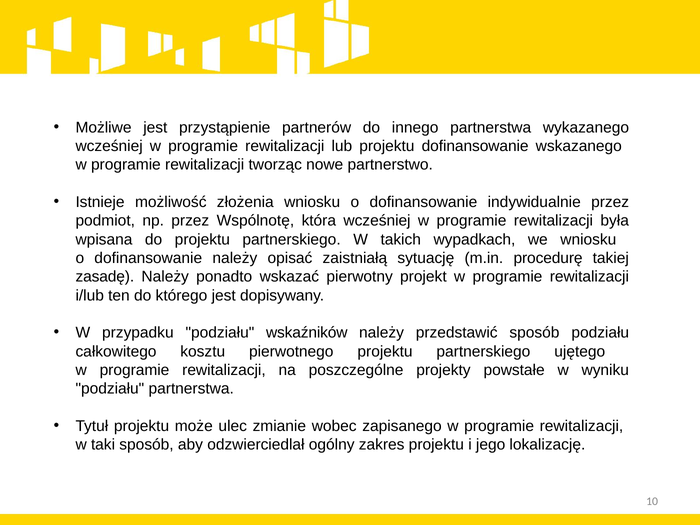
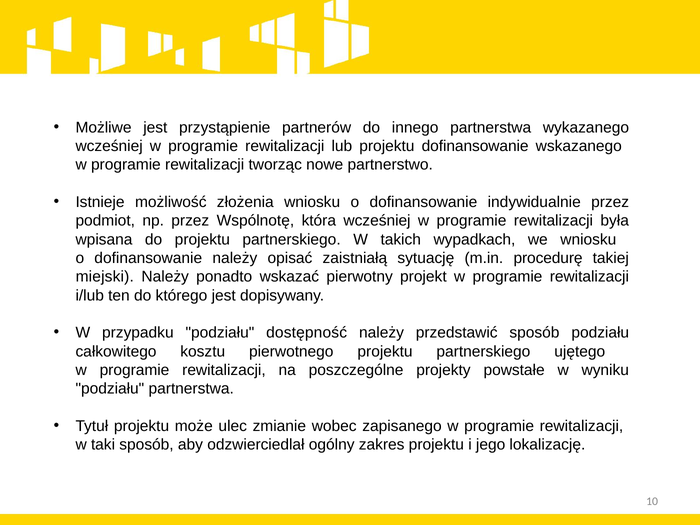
zasadę: zasadę -> miejski (105, 277)
wskaźników: wskaźników -> dostępność (307, 333)
